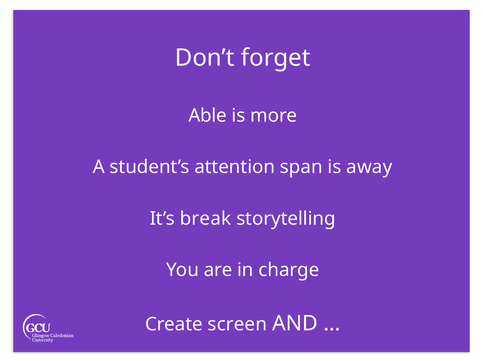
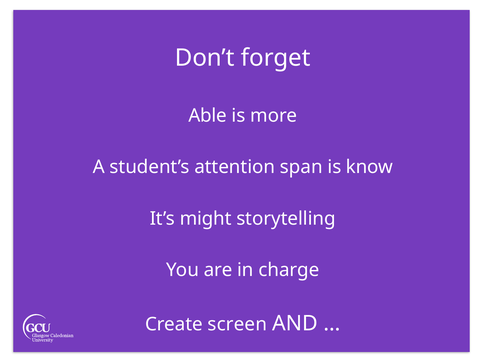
away: away -> know (369, 167)
break: break -> might (206, 219)
